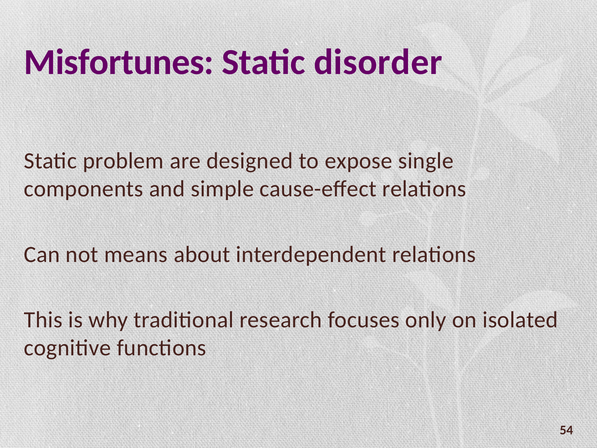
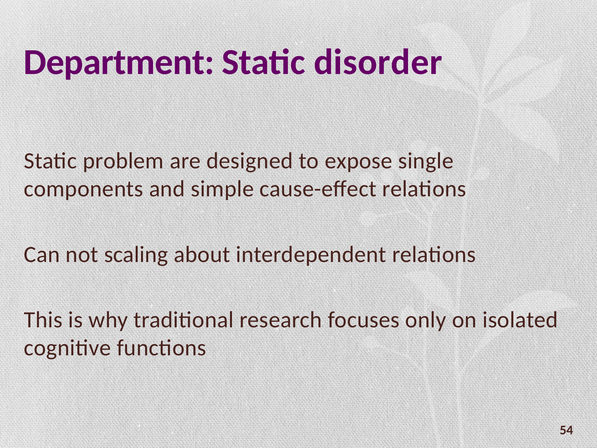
Misfortunes: Misfortunes -> Department (119, 62)
means: means -> scaling (136, 254)
